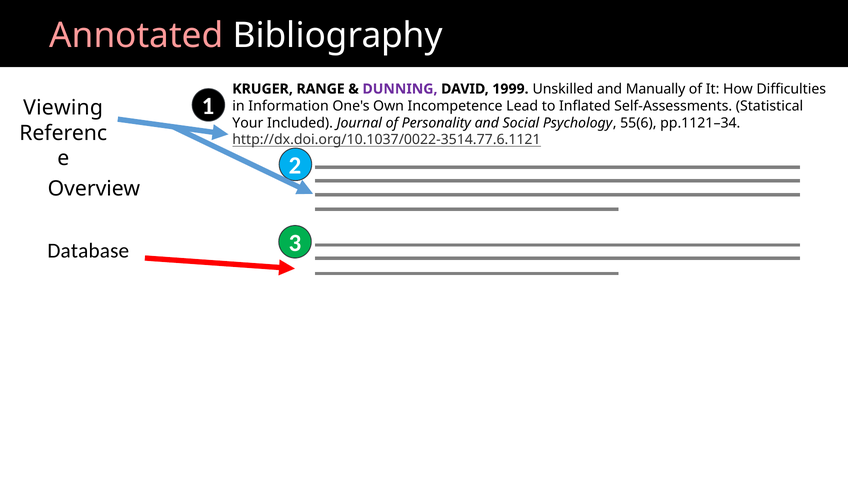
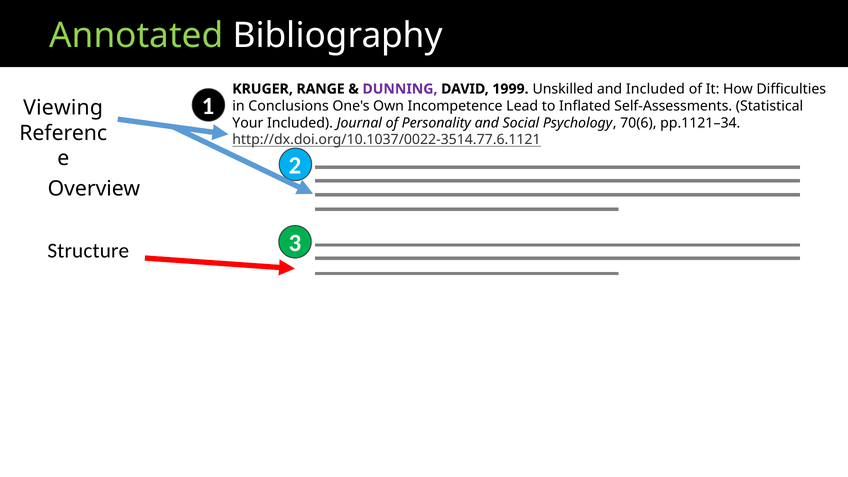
Annotated colour: pink -> light green (136, 36)
and Manually: Manually -> Included (655, 89)
Information: Information -> Conclusions (289, 106)
55(6: 55(6 -> 70(6 (638, 123)
Database: Database -> Structure (88, 251)
